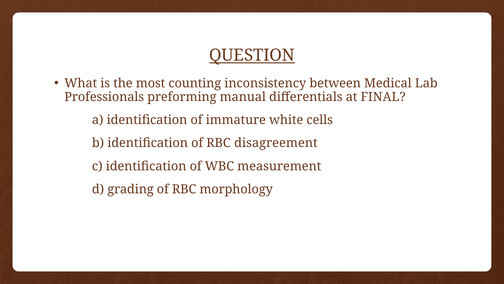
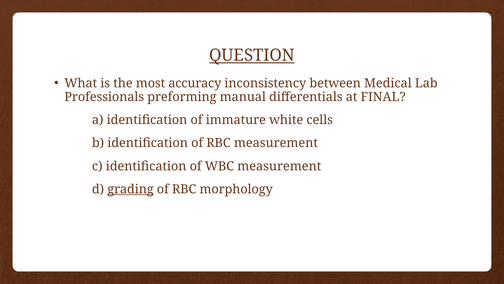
counting: counting -> accuracy (195, 83)
RBC disagreement: disagreement -> measurement (276, 143)
grading underline: none -> present (130, 189)
